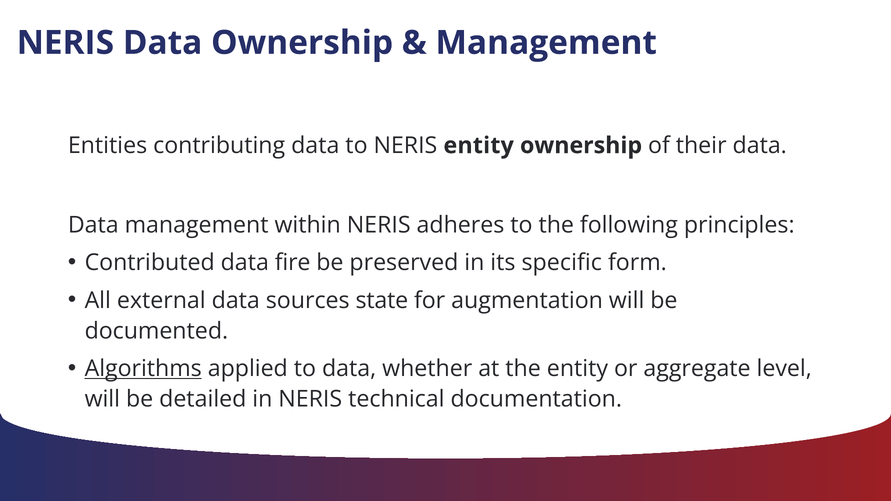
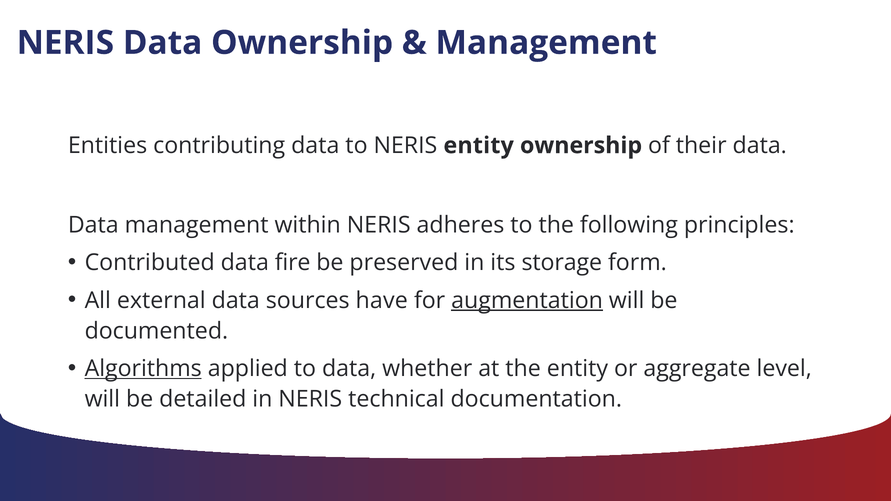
specific: specific -> storage (562, 263)
state: state -> have (382, 300)
augmentation underline: none -> present (527, 300)
